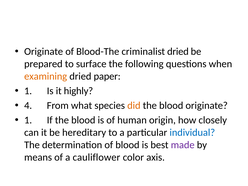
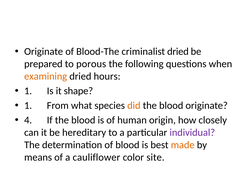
surface: surface -> porous (91, 64)
paper: paper -> hours (107, 76)
highly: highly -> shape (78, 91)
4: 4 -> 1 (28, 106)
1: 1 -> 4 (28, 120)
individual colour: blue -> purple (192, 133)
made colour: purple -> orange (183, 145)
axis: axis -> site (155, 157)
